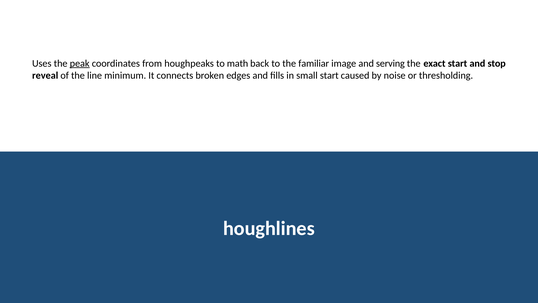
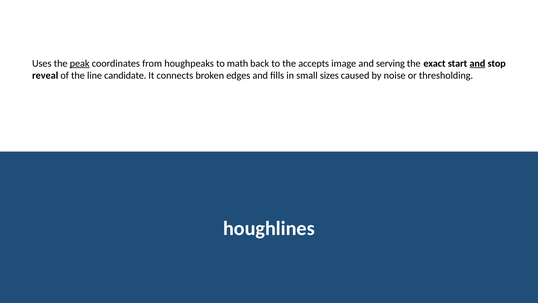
familiar: familiar -> accepts (314, 63)
and underline: none -> present (477, 63)
minimum: minimum -> candidate (125, 75)
small start: start -> sizes (329, 75)
